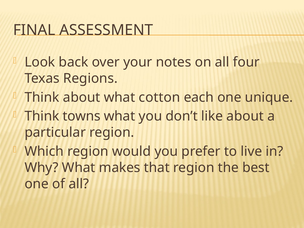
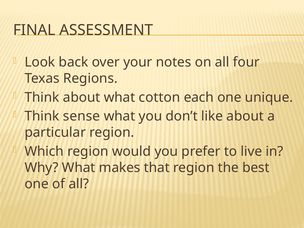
towns: towns -> sense (82, 116)
